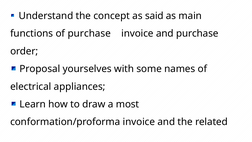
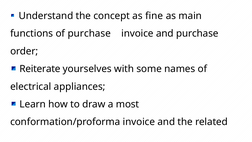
said: said -> fine (154, 16)
Proposal: Proposal -> Reiterate (40, 69)
